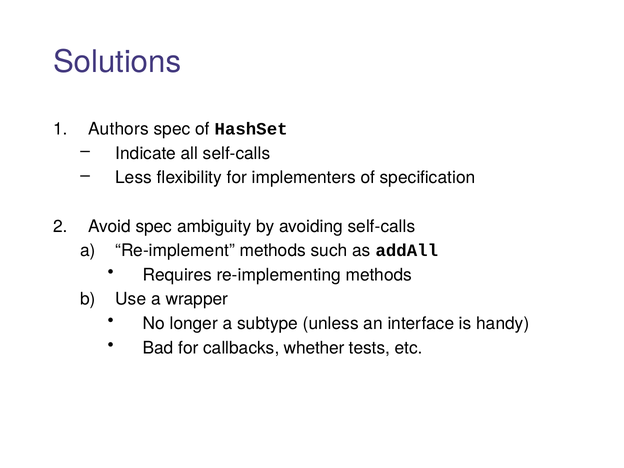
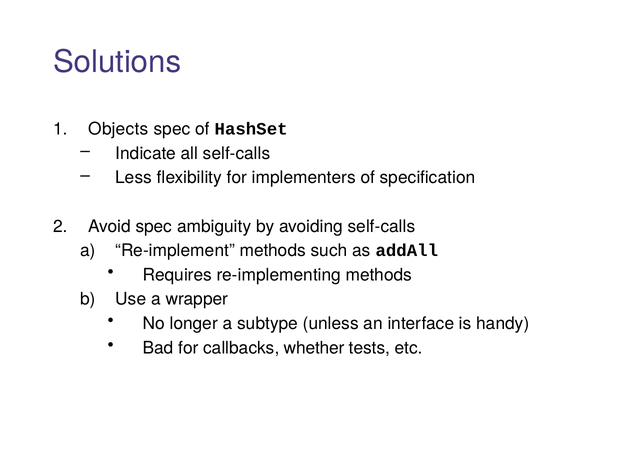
Authors: Authors -> Objects (118, 129)
